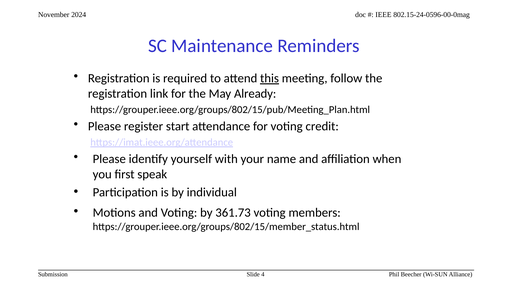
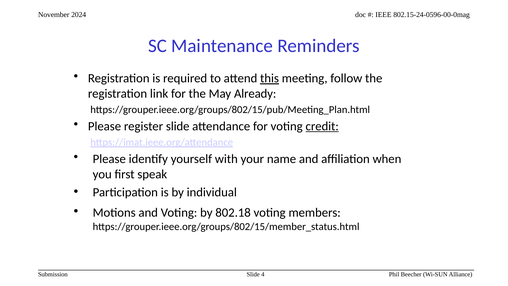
register start: start -> slide (178, 126)
credit underline: none -> present (322, 126)
361.73: 361.73 -> 802.18 (233, 212)
